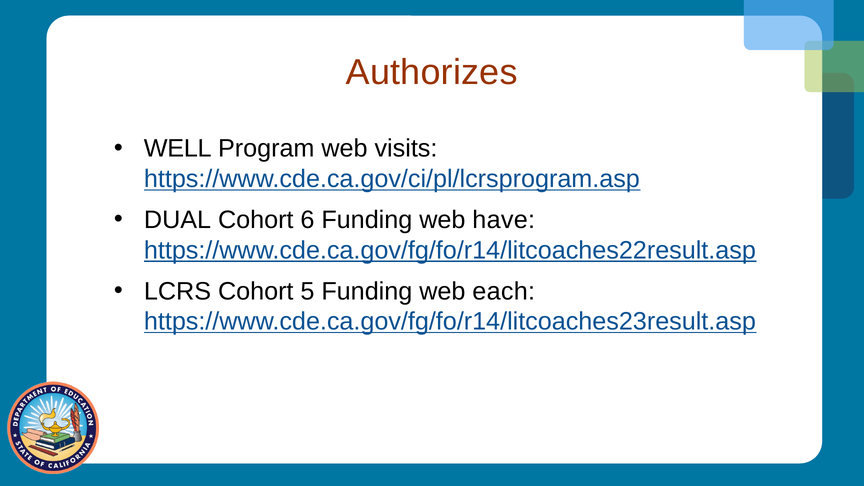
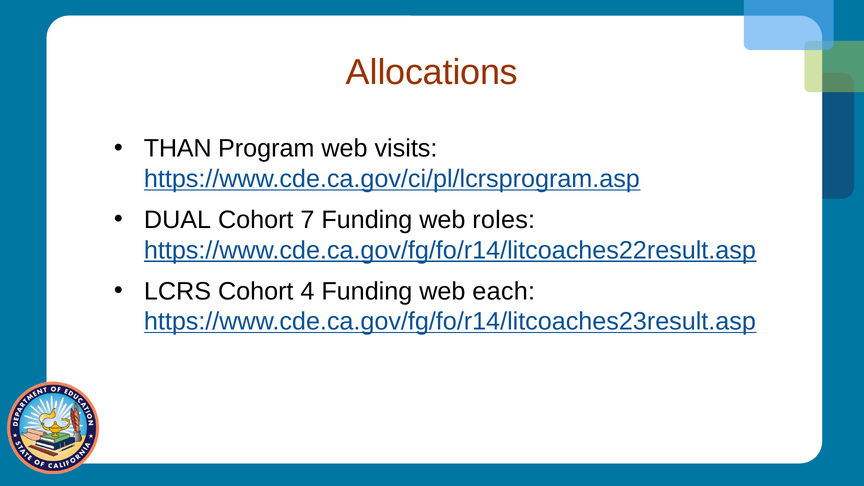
Authorizes: Authorizes -> Allocations (432, 73)
WELL: WELL -> THAN (178, 149)
6: 6 -> 7 (307, 220)
have: have -> roles (504, 220)
5: 5 -> 4 (307, 291)
